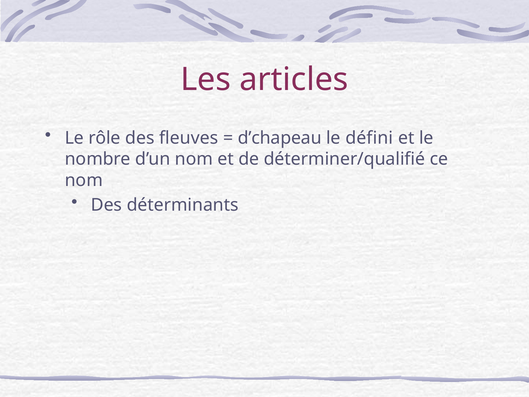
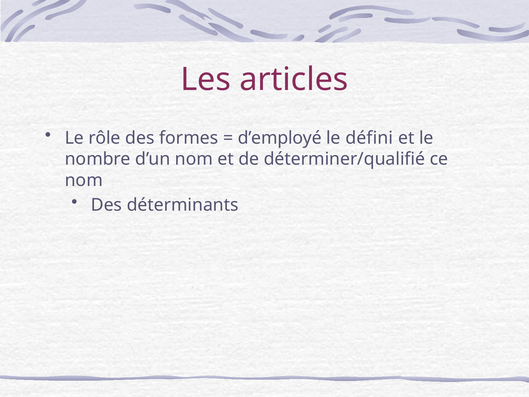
fleuves: fleuves -> formes (189, 138)
d’chapeau: d’chapeau -> d’employé (280, 138)
